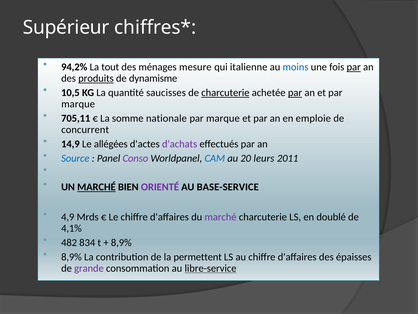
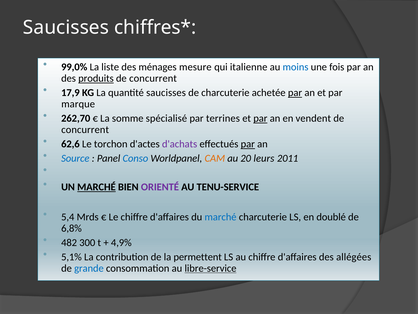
Supérieur: Supérieur -> Saucisses (66, 27)
94,2%: 94,2% -> 99,0% (74, 67)
tout: tout -> liste (110, 67)
par underline: present -> none (354, 67)
dynamisme: dynamisme -> concurrent (153, 78)
10,5: 10,5 -> 17,9 (70, 93)
charcuterie underline: present -> none (225, 93)
705,11: 705,11 -> 262,70 (76, 118)
nationale: nationale -> spécialisé (166, 118)
marque: marque -> terrines (223, 118)
par underline: none -> present (260, 118)
emploie: emploie -> vendent (313, 118)
14,9: 14,9 -> 62,6 (70, 144)
allégées: allégées -> torchon (111, 144)
par underline: none -> present (248, 144)
Conso colour: purple -> blue (135, 158)
CAM colour: blue -> orange (215, 158)
BASE-SERVICE: BASE-SERVICE -> TENU-SERVICE (228, 187)
4,9: 4,9 -> 5,4 (68, 217)
marché colour: purple -> blue (221, 217)
4,1%: 4,1% -> 6,8% (71, 228)
834: 834 -> 300 (87, 242)
8,9%: 8,9% -> 4,9% (121, 242)
8,9%: 8,9% -> 5,1% (71, 257)
épaisses: épaisses -> allégées (354, 257)
grande colour: purple -> blue (89, 268)
